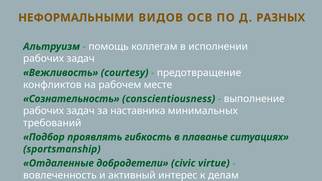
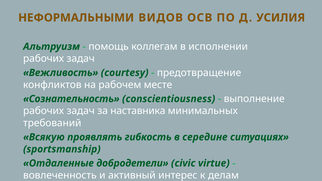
РАЗНЫХ: РАЗНЫХ -> УСИЛИЯ (281, 18)
Подбор: Подбор -> Всякую (44, 137)
плаванье: плаванье -> середине (205, 137)
